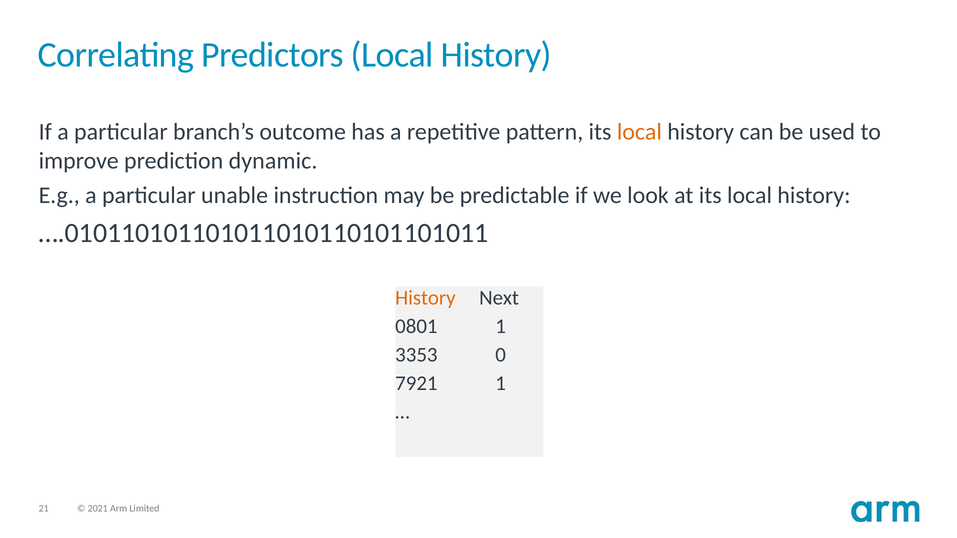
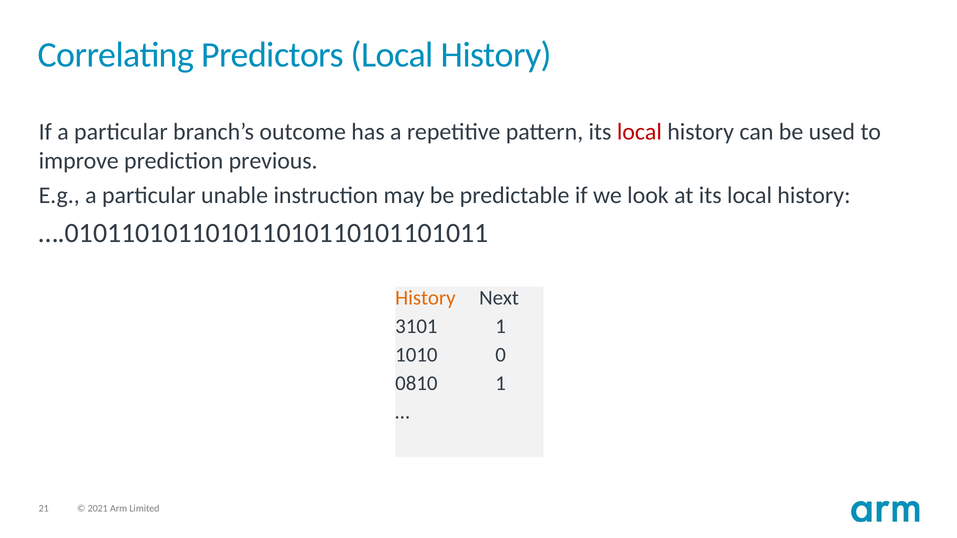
local colour: orange -> red (639, 132)
dynamic: dynamic -> previous (273, 161)
0801: 0801 -> 3101 (416, 326)
3353: 3353 -> 1010 (416, 355)
7921: 7921 -> 0810 (416, 384)
